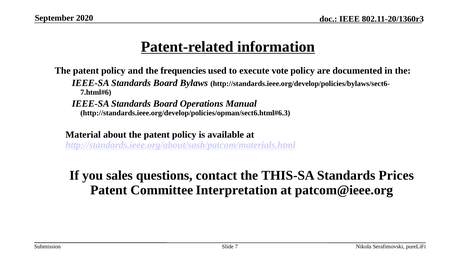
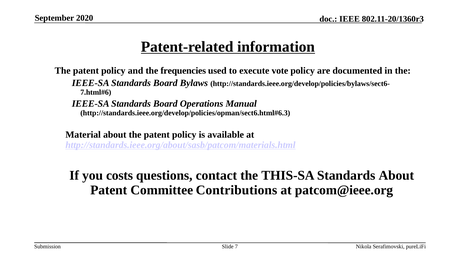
sales: sales -> costs (120, 175)
Standards Prices: Prices -> About (396, 175)
Interpretation: Interpretation -> Contributions (237, 190)
